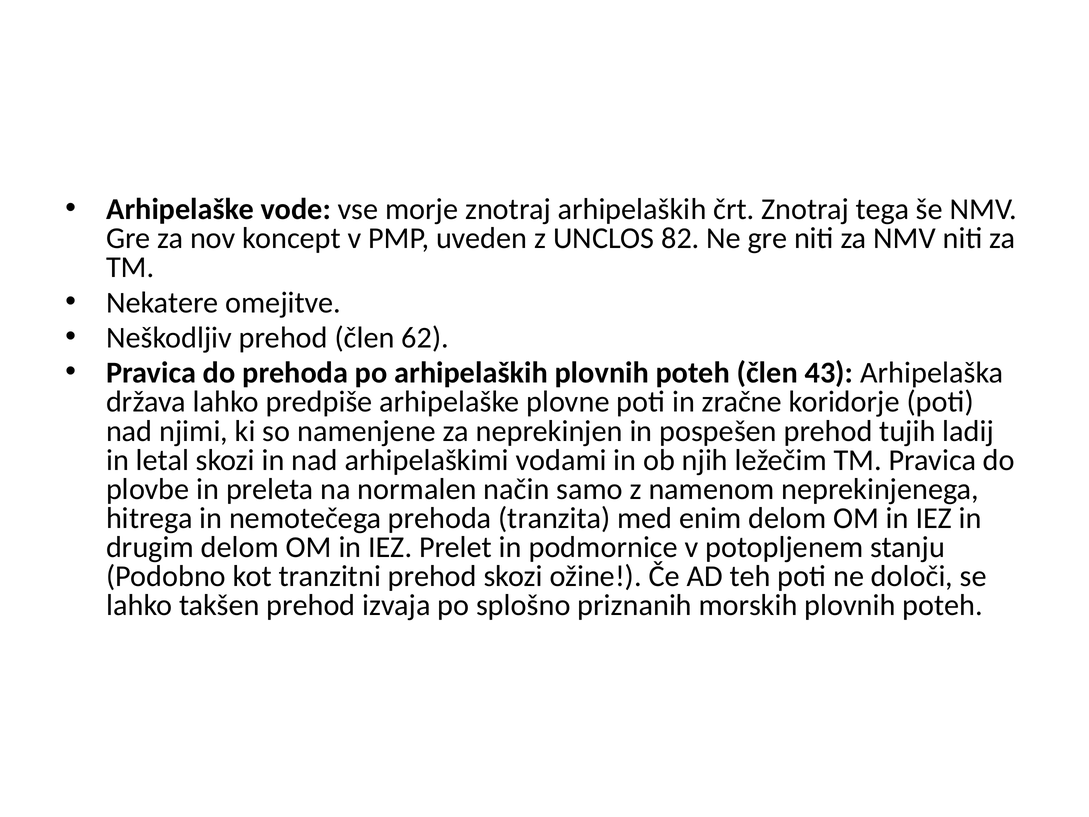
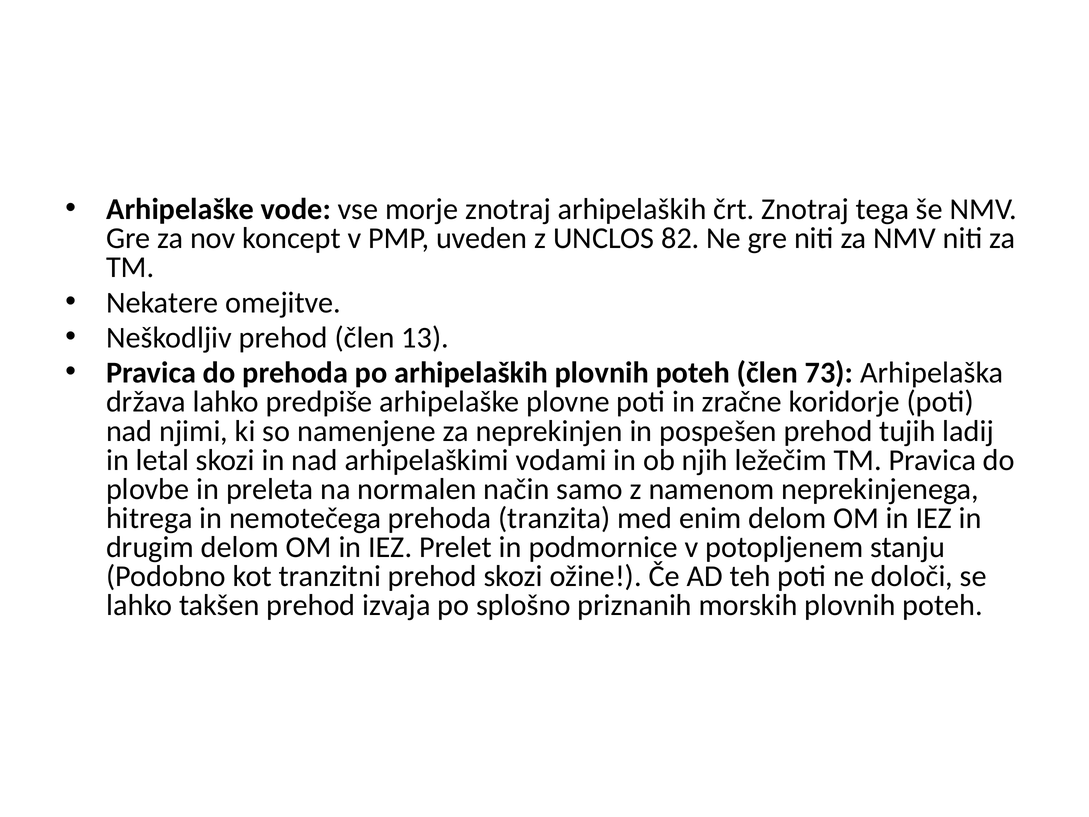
62: 62 -> 13 (425, 338)
43: 43 -> 73 (829, 373)
